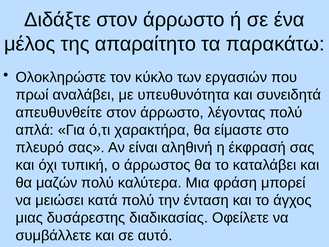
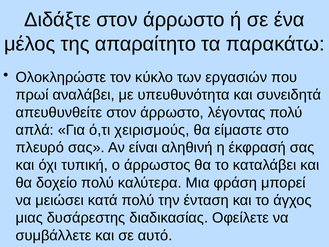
χαρακτήρα: χαρακτήρα -> χειρισμούς (152, 130)
μαζών: μαζών -> δοχείο (57, 183)
